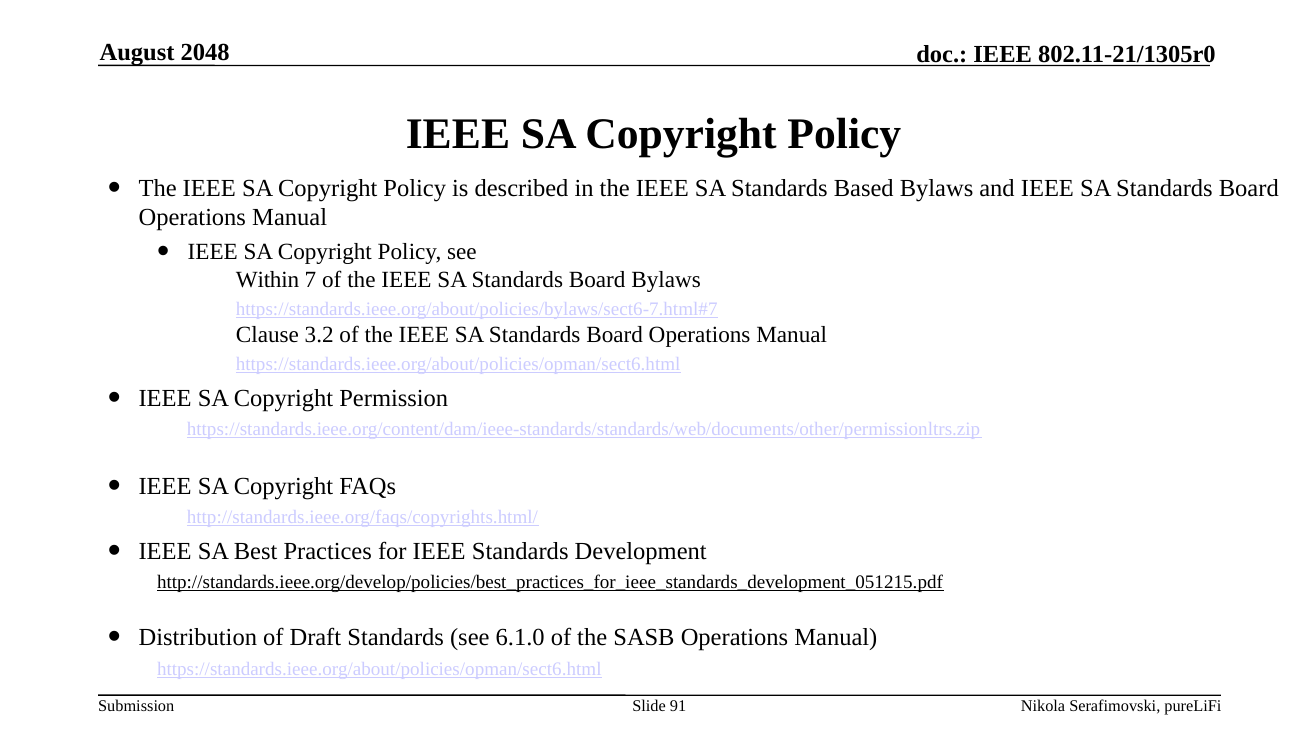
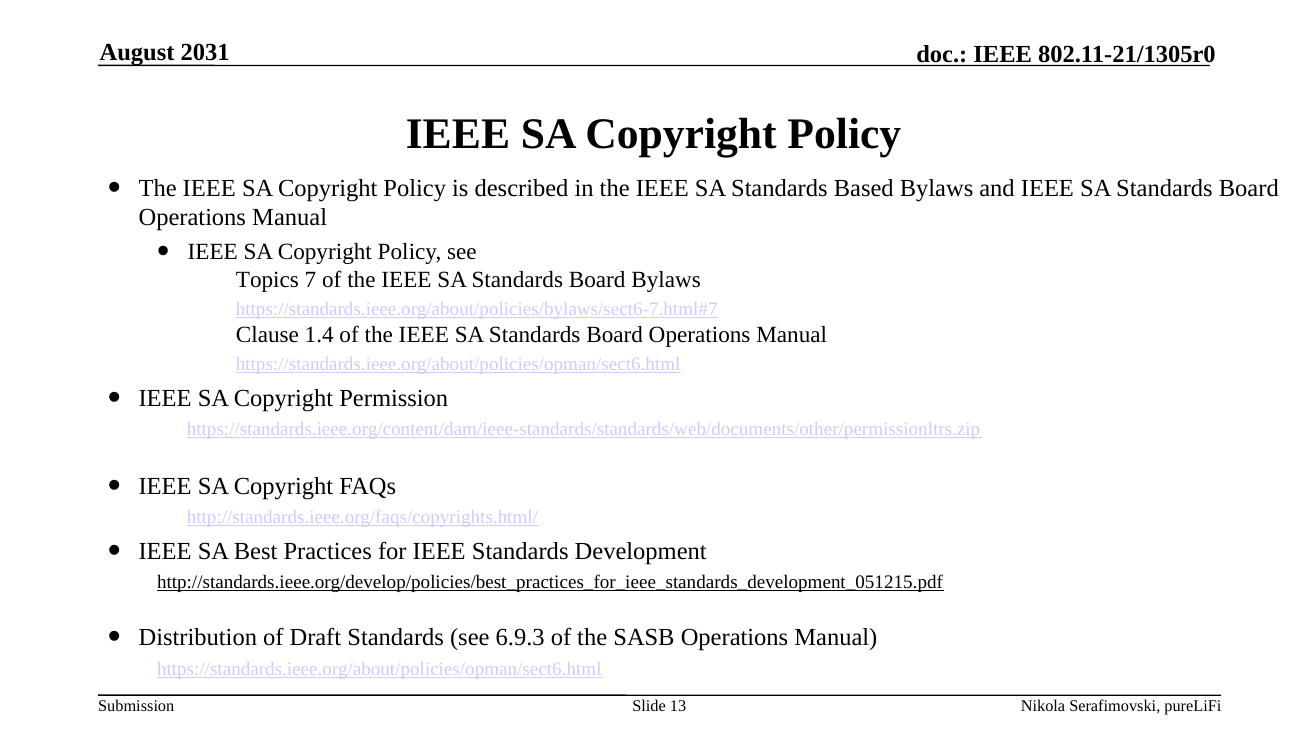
2048: 2048 -> 2031 (205, 52)
Within: Within -> Topics (267, 280)
3.2: 3.2 -> 1.4 (319, 335)
6.1.0: 6.1.0 -> 6.9.3 (520, 638)
91: 91 -> 13 (678, 706)
